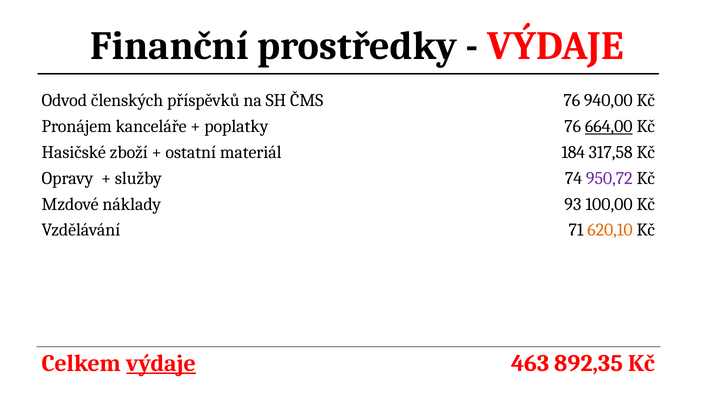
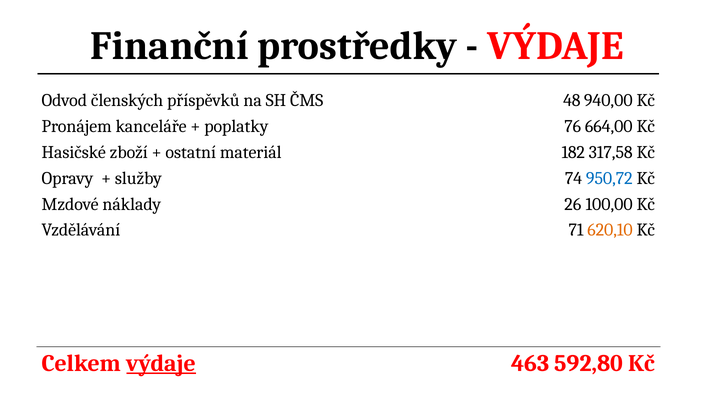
ČMS 76: 76 -> 48 (572, 100)
664,00 underline: present -> none (609, 126)
184: 184 -> 182 (573, 152)
950,72 colour: purple -> blue (609, 178)
93: 93 -> 26 (573, 204)
892,35: 892,35 -> 592,80 (589, 363)
